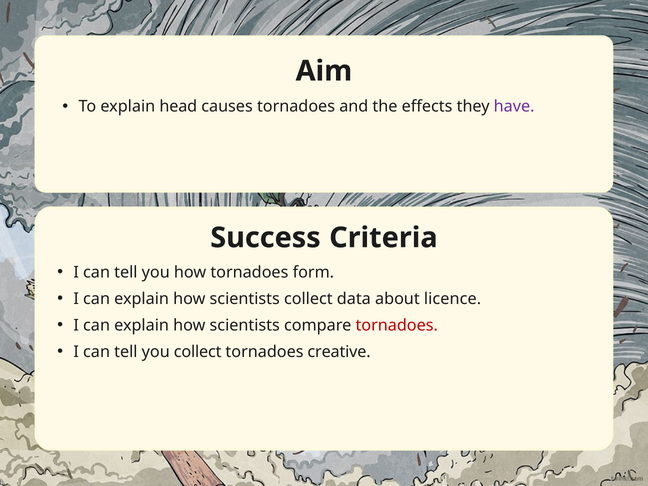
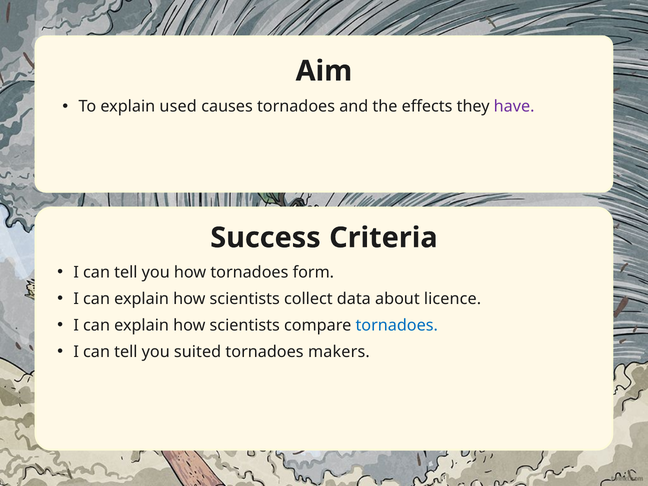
head: head -> used (178, 106)
tornadoes colour: red -> blue (397, 325)
you collect: collect -> suited (198, 352)
creative: creative -> makers (339, 352)
